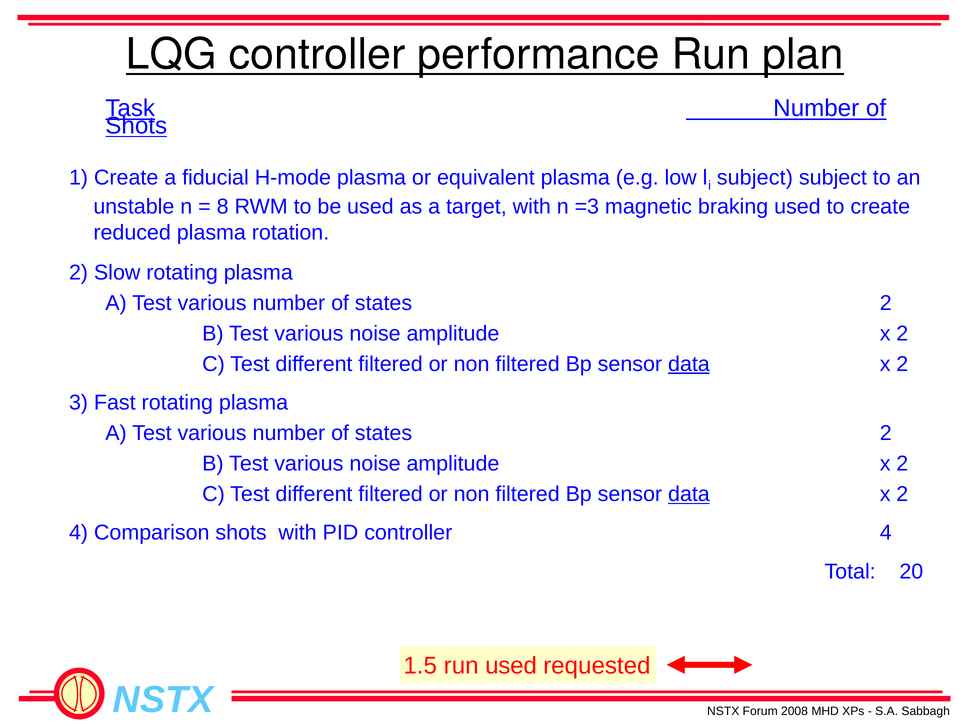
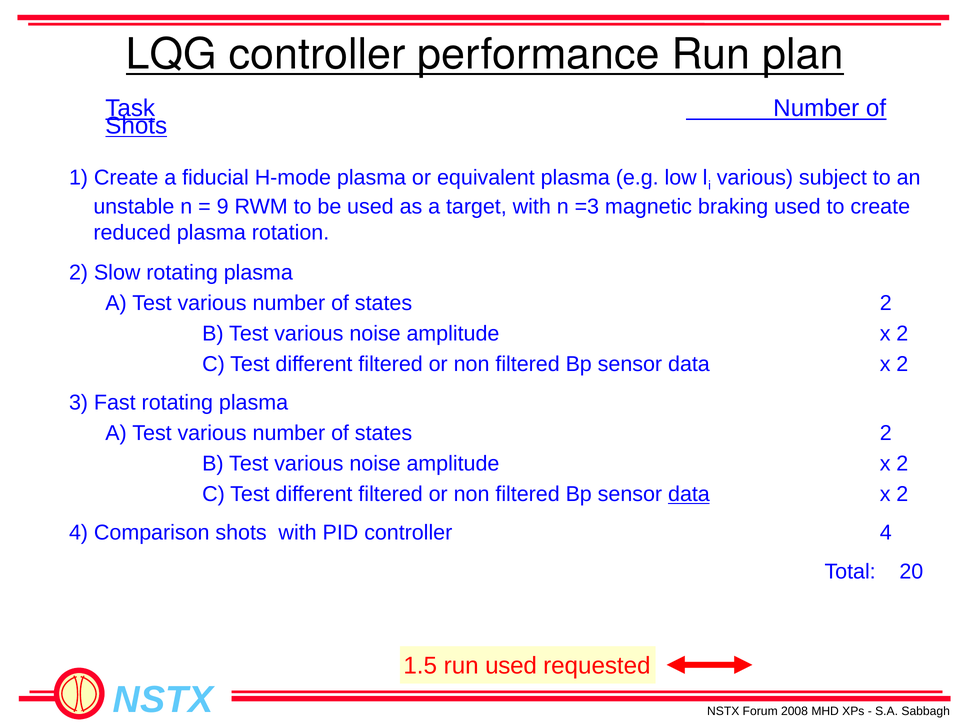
subject: subject -> various (755, 178)
8: 8 -> 9 (223, 207)
data underline: present -> none (689, 364)
